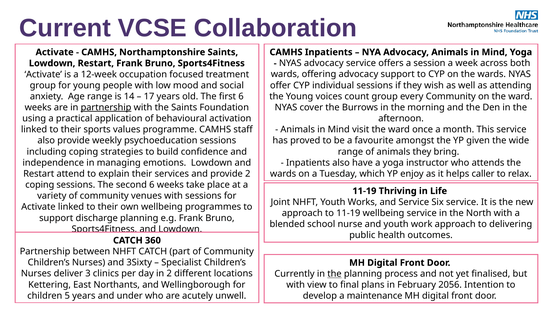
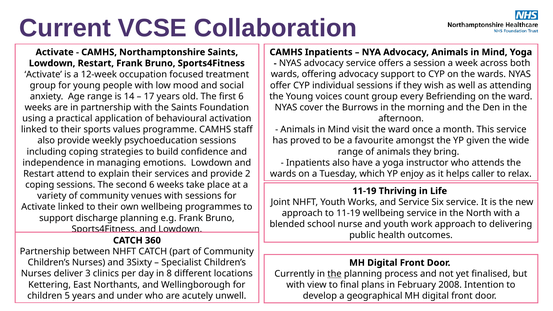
every Community: Community -> Befriending (451, 96)
partnership underline: present -> none (106, 107)
in 2: 2 -> 8 (169, 274)
2056: 2056 -> 2008 (450, 285)
maintenance: maintenance -> geographical (375, 296)
